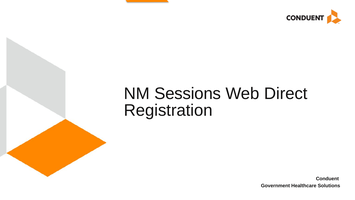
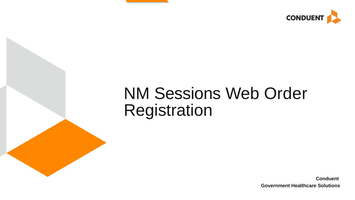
Direct: Direct -> Order (286, 93)
